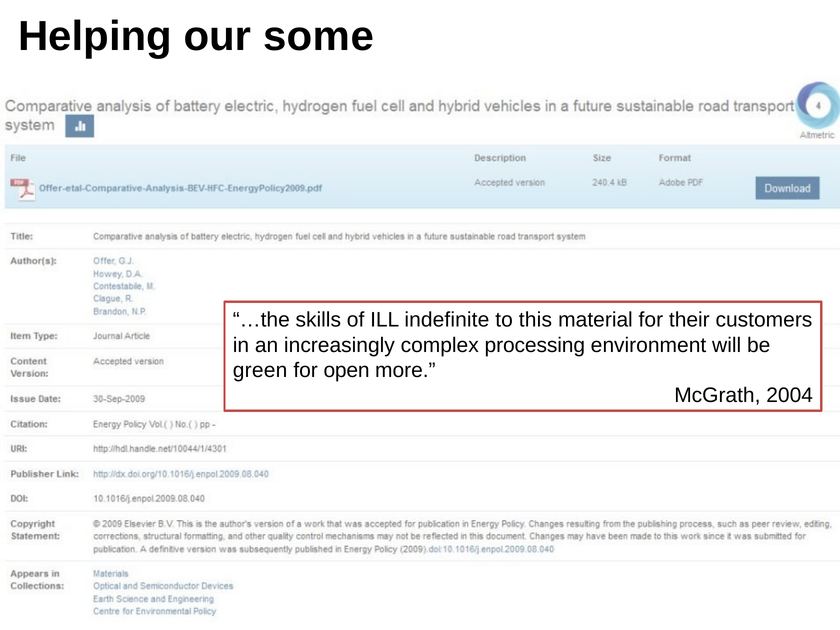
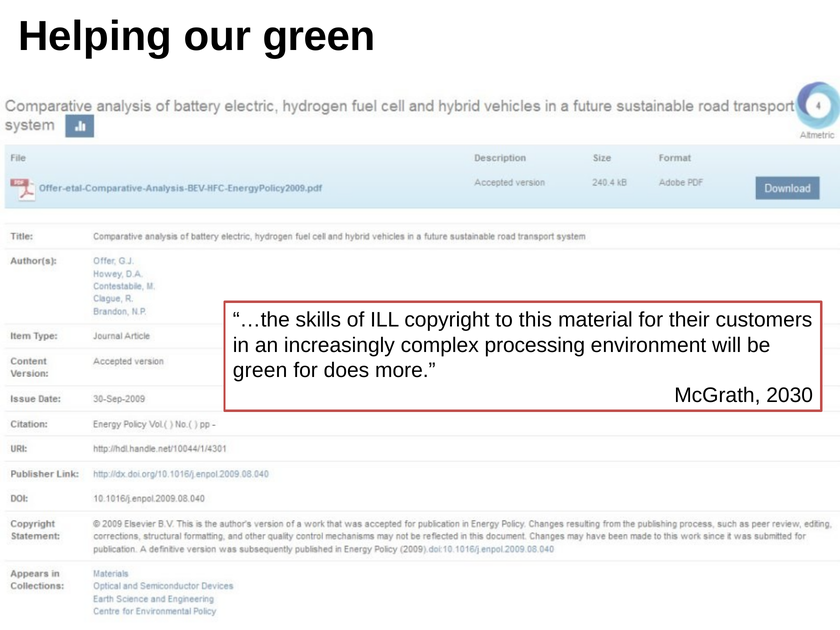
our some: some -> green (319, 37)
indefinite: indefinite -> copyright (447, 320)
open: open -> does (346, 370)
2004: 2004 -> 2030 (790, 396)
